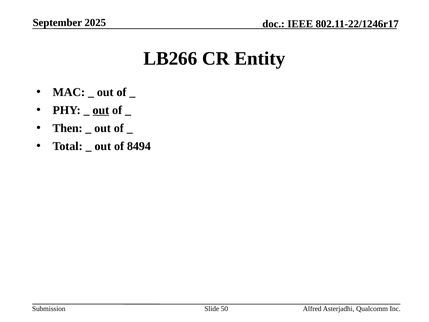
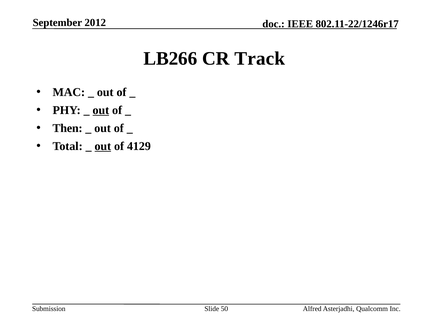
2025: 2025 -> 2012 (95, 23)
Entity: Entity -> Track (260, 58)
out underline: none -> present (103, 146)
8494: 8494 -> 4129 (139, 146)
